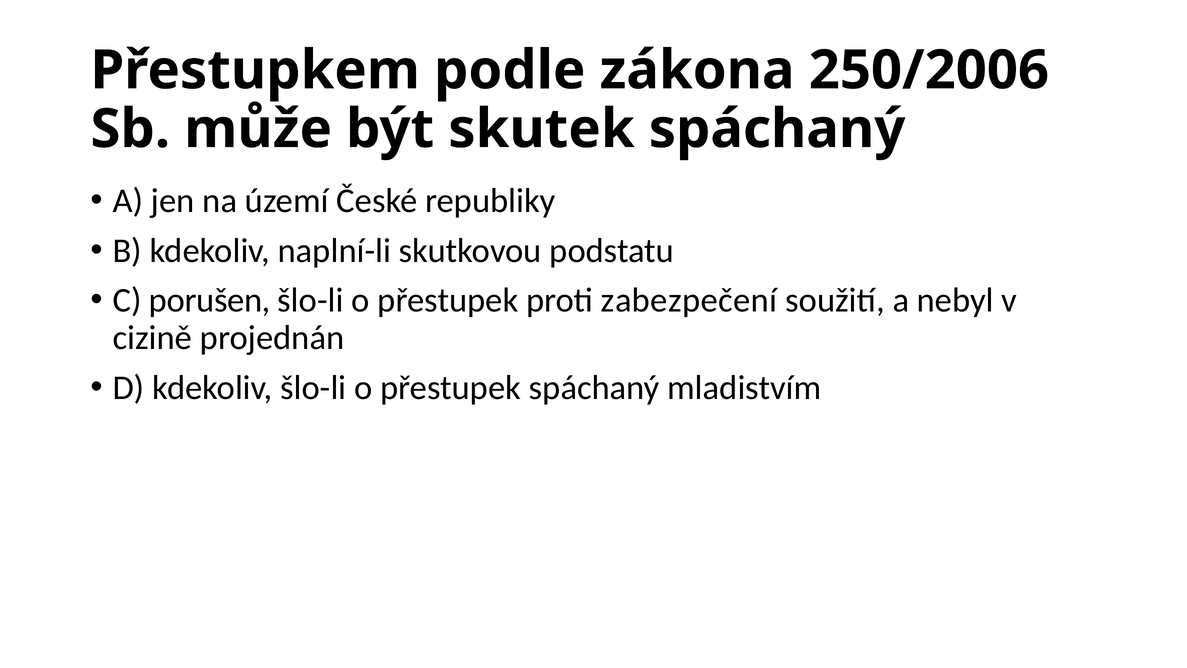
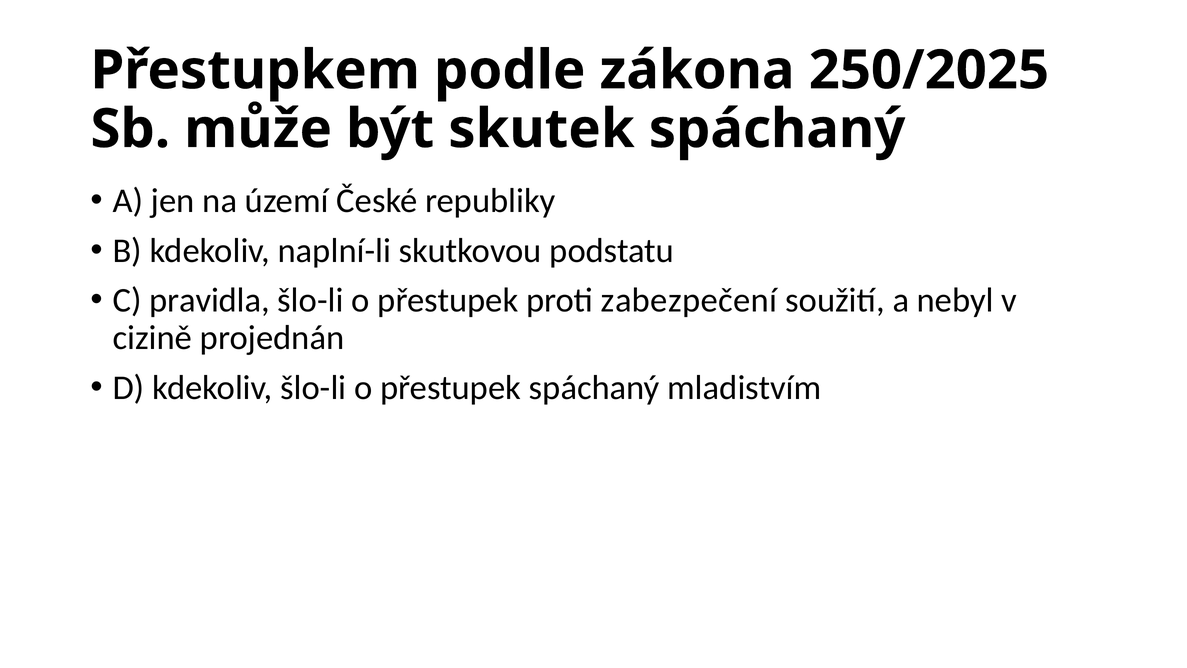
250/2006: 250/2006 -> 250/2025 (929, 70)
porušen: porušen -> pravidla (210, 300)
